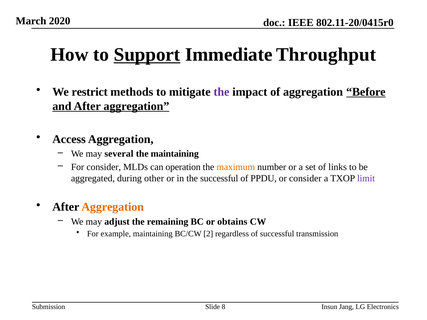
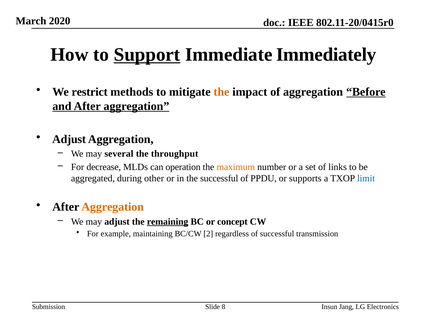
Throughput: Throughput -> Immediately (326, 55)
the colour: purple -> orange (221, 92)
Access: Access -> Adjust (69, 139)
the maintaining: maintaining -> throughput (175, 154)
For consider: consider -> decrease (104, 167)
or consider: consider -> supports (305, 179)
limit colour: purple -> blue (366, 179)
remaining underline: none -> present (168, 222)
obtains: obtains -> concept (232, 222)
